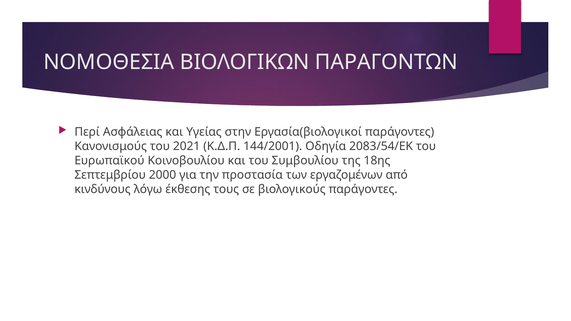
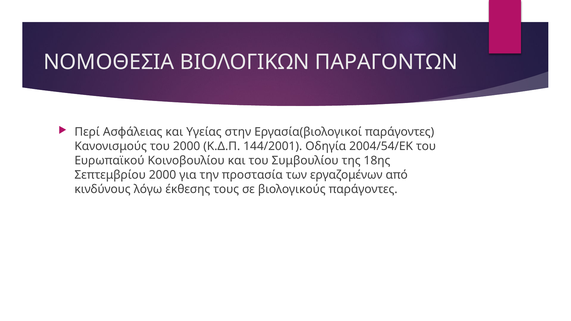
του 2021: 2021 -> 2000 (187, 146)
2083/54/ΕΚ: 2083/54/ΕΚ -> 2004/54/ΕΚ (381, 146)
